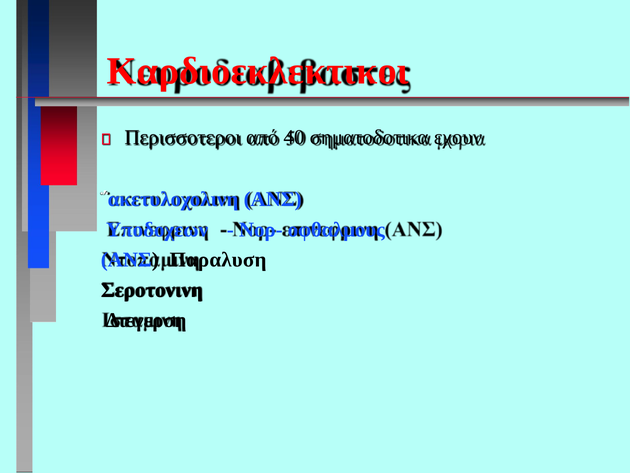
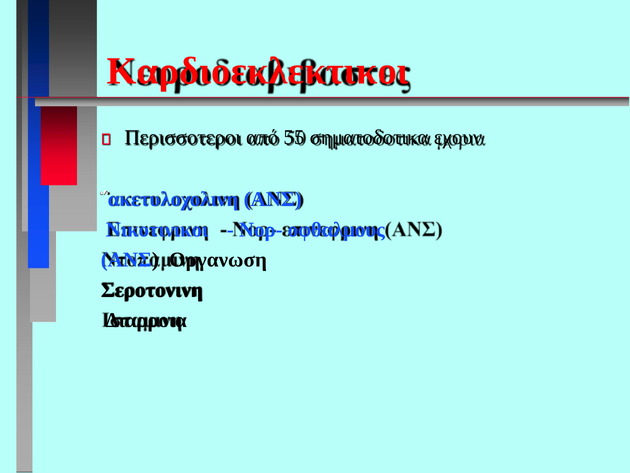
40: 40 -> 55 (294, 137)
Υποδοχεων: Υποδοχεων -> Νικοτινικοι (157, 229)
Παραλυση: Παραλυση -> Οργανωση (218, 260)
Διεγερση: Διεγερση -> Διαρροια (146, 320)
